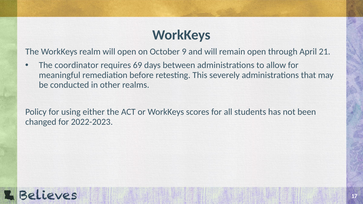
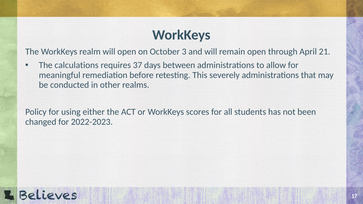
9: 9 -> 3 (184, 52)
coordinator: coordinator -> calculations (77, 65)
69: 69 -> 37 (138, 65)
